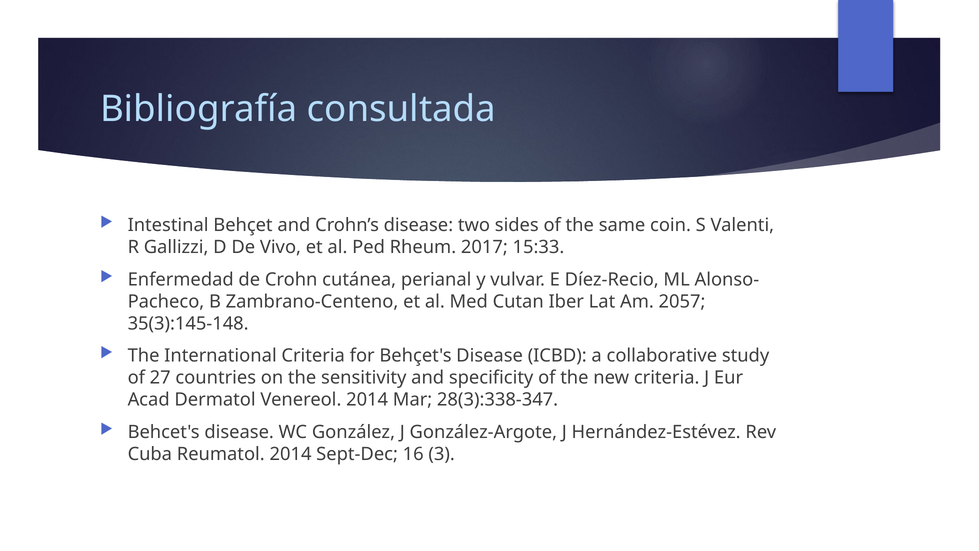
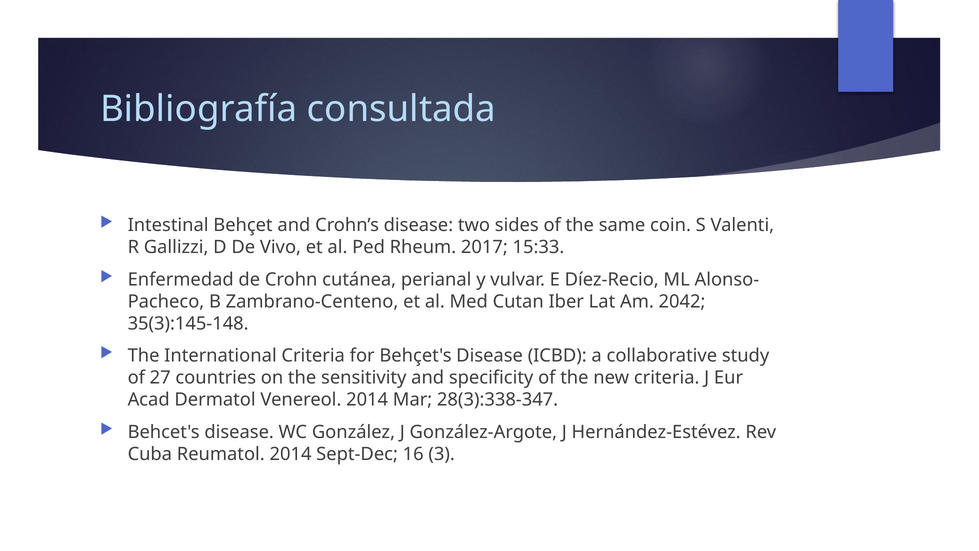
2057: 2057 -> 2042 (682, 301)
